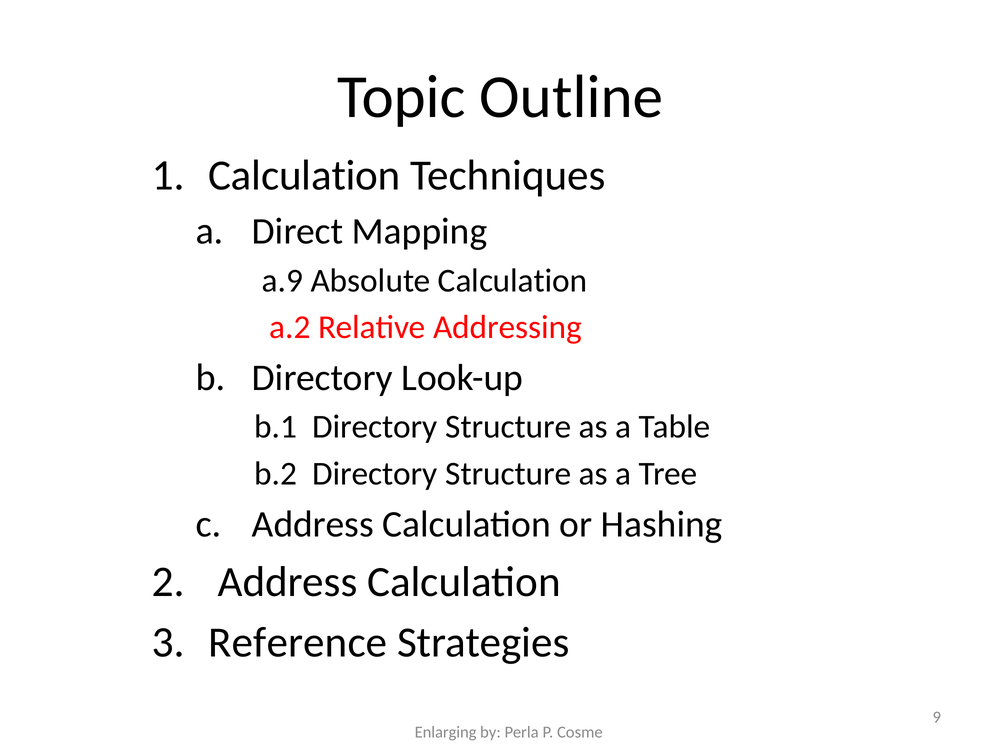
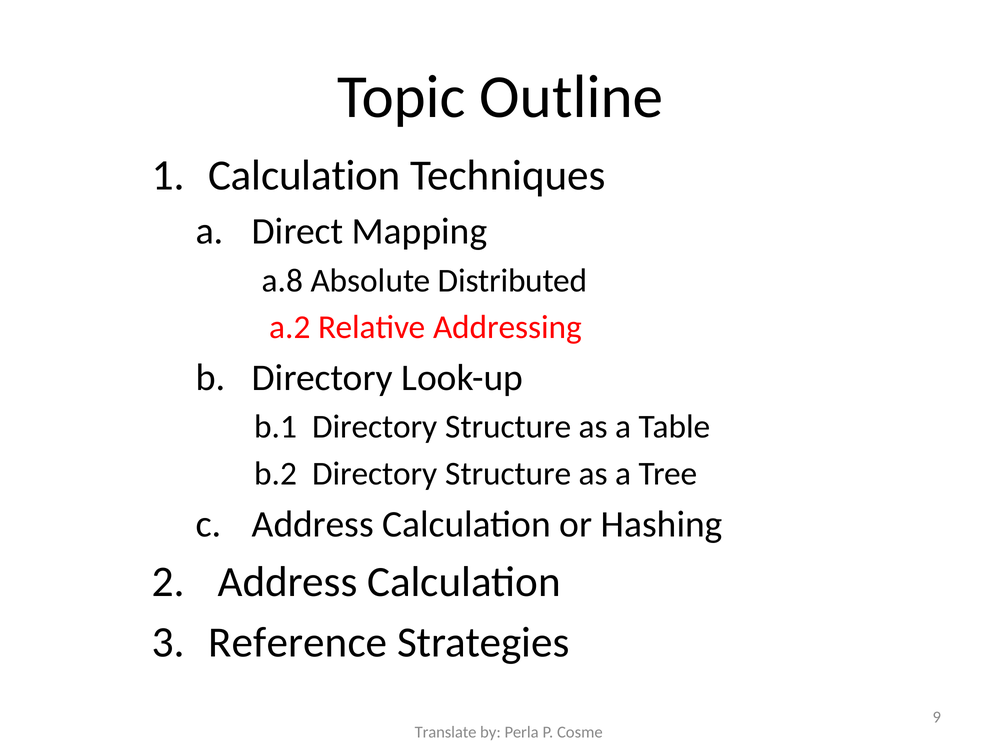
a.9: a.9 -> a.8 (283, 280)
Absolute Calculation: Calculation -> Distributed (513, 280)
Enlarging: Enlarging -> Translate (446, 732)
